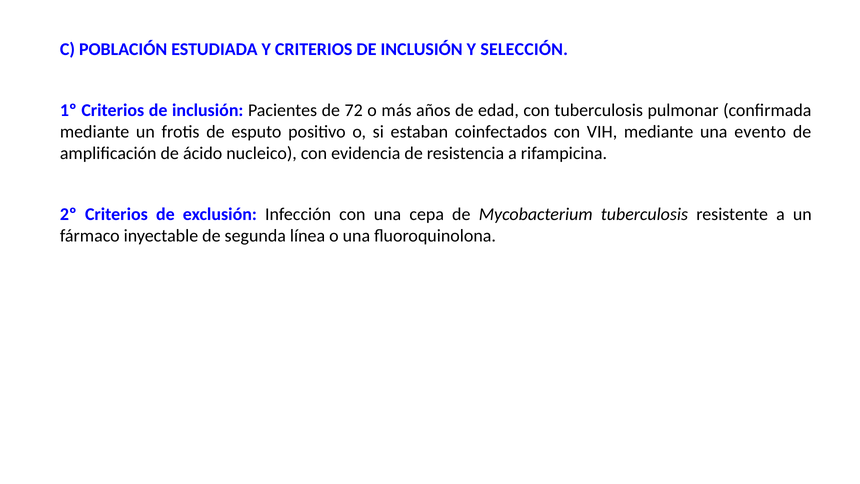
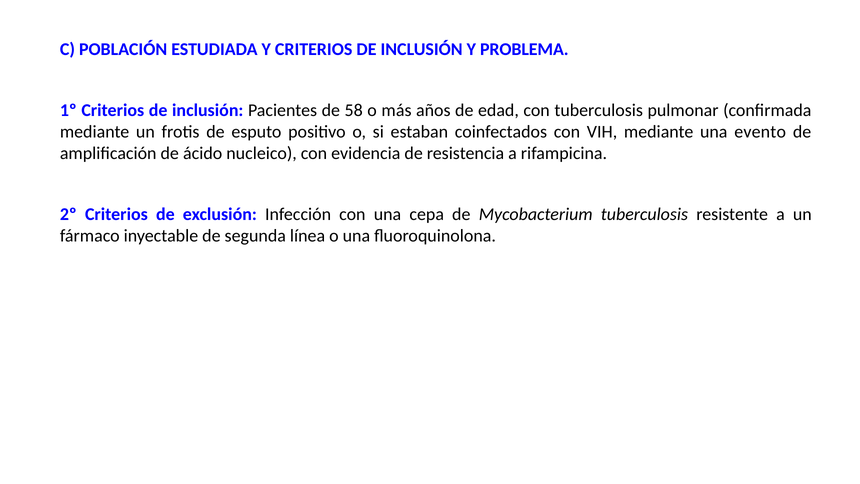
SELECCIÓN: SELECCIÓN -> PROBLEMA (524, 49)
72: 72 -> 58 (354, 110)
